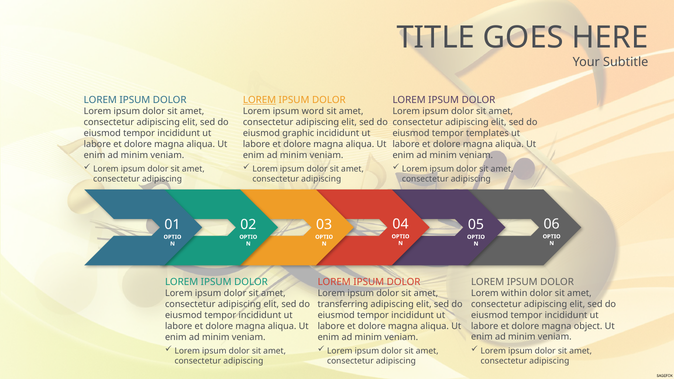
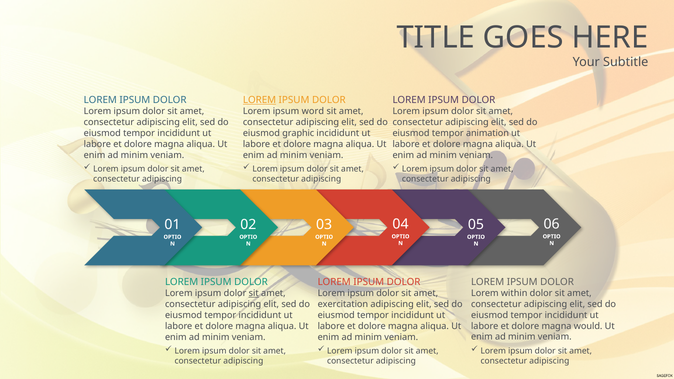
templates: templates -> animation (487, 133)
sit underline: none -> present (254, 293)
transferring: transferring -> exercitation (343, 304)
object: object -> would (588, 326)
